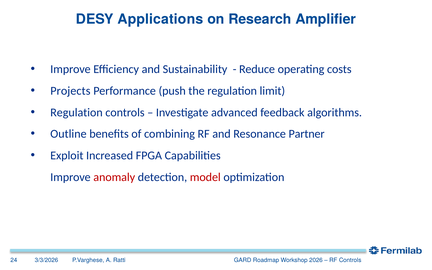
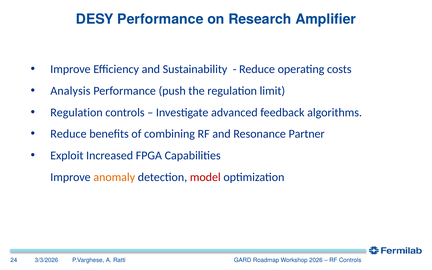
DESY Applications: Applications -> Performance (160, 19)
Projects: Projects -> Analysis (70, 91)
Outline: Outline -> Reduce (68, 134)
anomaly colour: red -> orange (114, 177)
